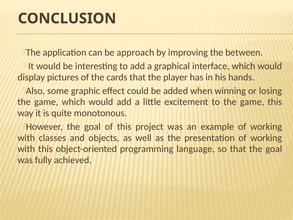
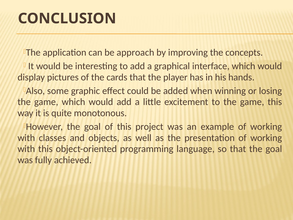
between: between -> concepts (244, 52)
